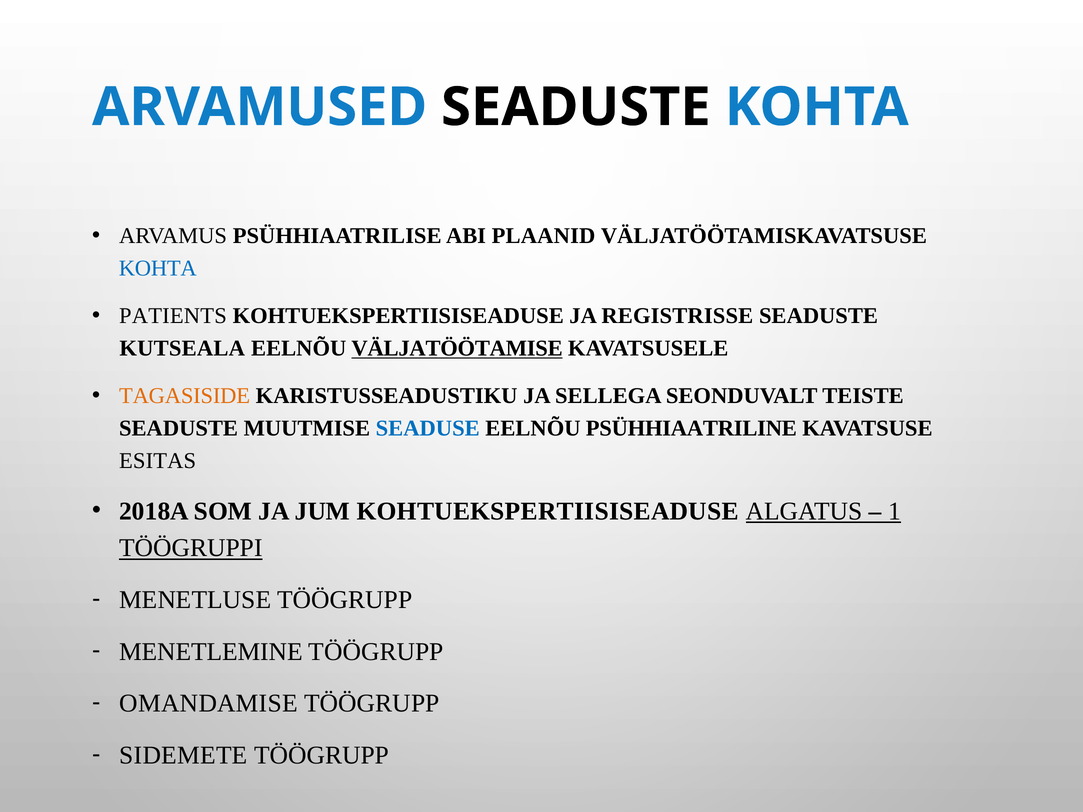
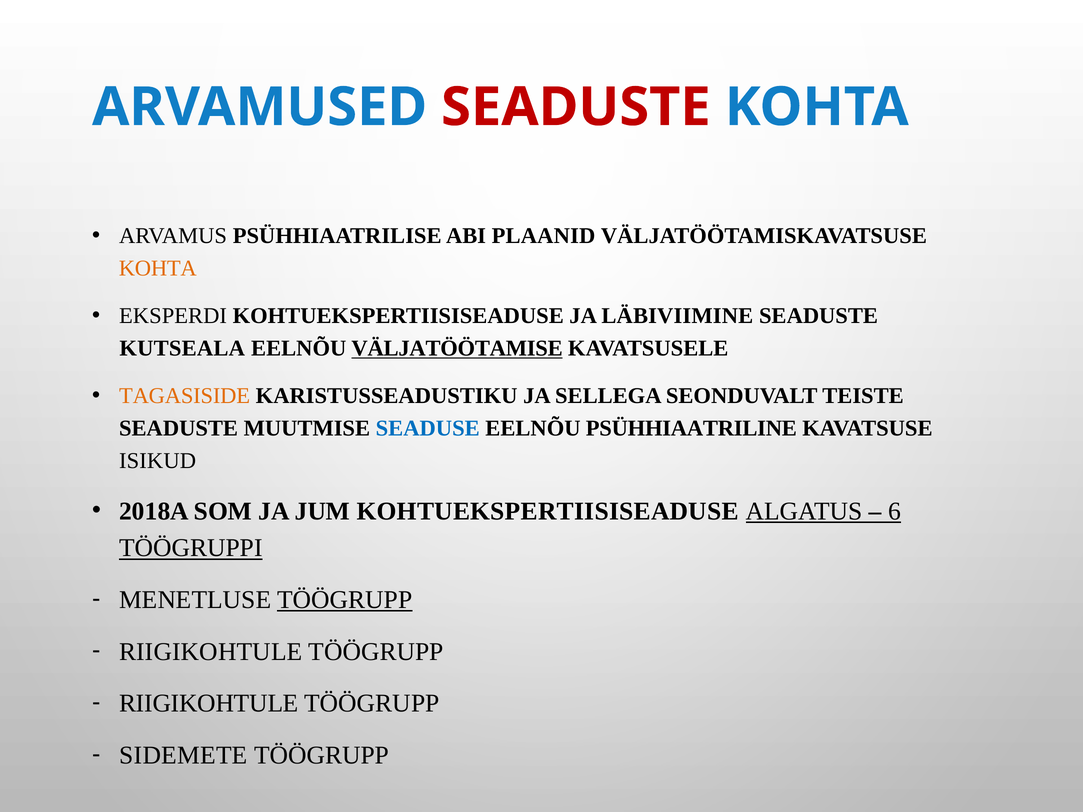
SEADUSTE colour: black -> red (576, 107)
KOHTA colour: blue -> orange (158, 268)
PATIENTS: PATIENTS -> EKSPERDI (173, 316)
REGISTRISSE: REGISTRISSE -> LÄBIVIIMINE (677, 316)
ESITAS: ESITAS -> ISIKUD (158, 461)
1: 1 -> 6 (894, 511)
TÖÖGRUPP underline: none -> present (345, 600)
MENETLEMINE: MENETLEMINE -> RIIGIKOHTULE (211, 652)
OMANDAMISE: OMANDAMISE -> RIIGIKOHTULE (209, 704)
